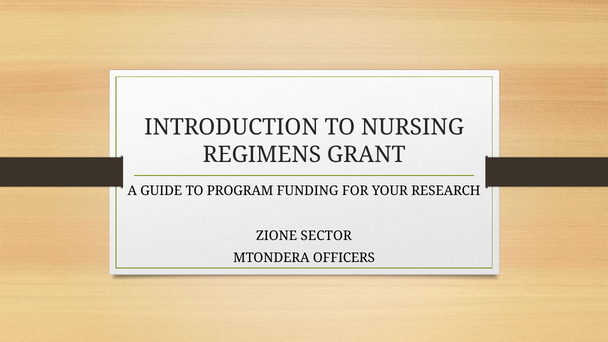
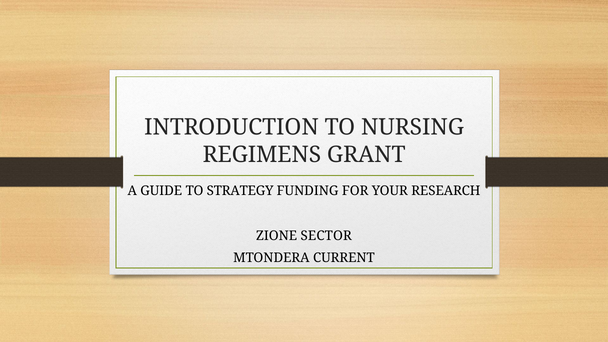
PROGRAM: PROGRAM -> STRATEGY (240, 191)
OFFICERS: OFFICERS -> CURRENT (344, 258)
